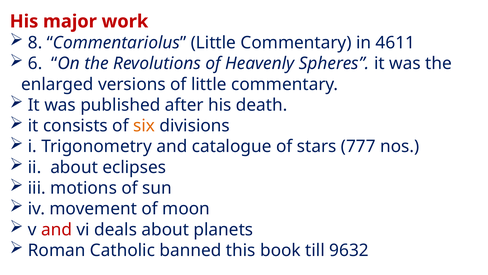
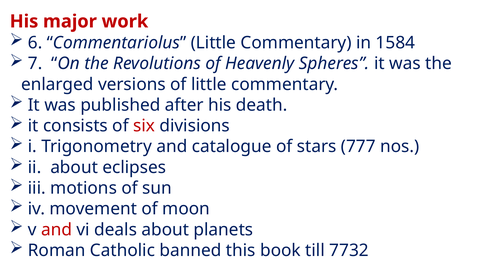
8: 8 -> 6 (35, 43)
4611: 4611 -> 1584 (395, 43)
6: 6 -> 7 (35, 63)
six colour: orange -> red (144, 126)
9632: 9632 -> 7732 (349, 250)
